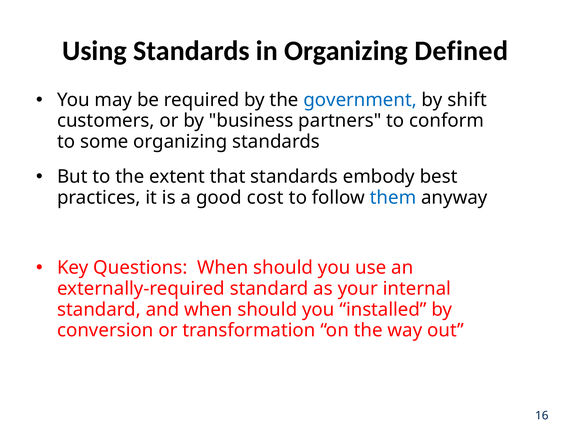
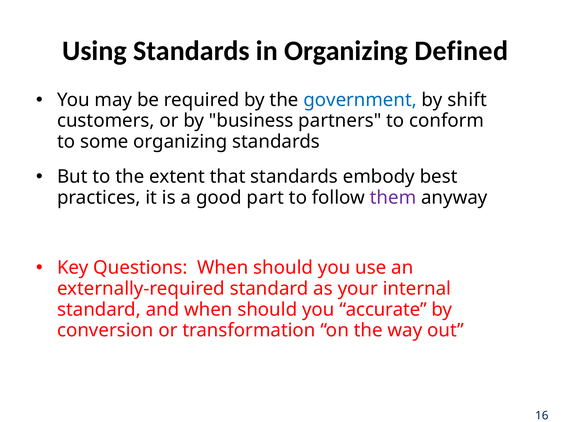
cost: cost -> part (265, 197)
them colour: blue -> purple (393, 197)
installed: installed -> accurate (383, 309)
